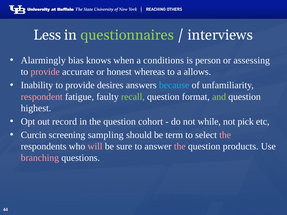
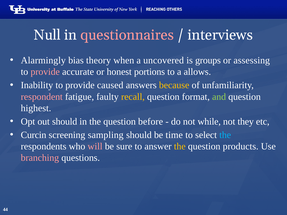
Less: Less -> Null (47, 35)
questionnaires colour: light green -> pink (127, 35)
knows: knows -> theory (99, 60)
conditions: conditions -> uncovered (164, 60)
person: person -> groups (208, 60)
whereas: whereas -> portions (150, 72)
desires: desires -> caused (110, 85)
because colour: light blue -> yellow (174, 85)
recall colour: light green -> yellow (133, 97)
out record: record -> should (65, 122)
cohort: cohort -> before (151, 122)
pick: pick -> they (246, 122)
term: term -> time (174, 135)
the colour: pink -> light blue (225, 135)
the colour: pink -> yellow (180, 147)
